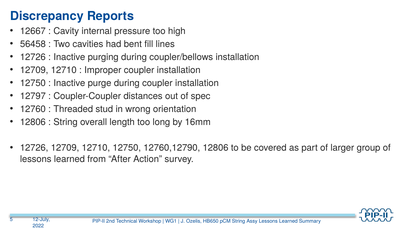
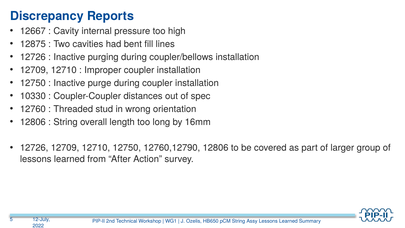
56458: 56458 -> 12875 (33, 44)
12797: 12797 -> 10330 (33, 96)
